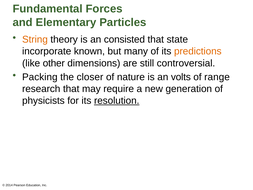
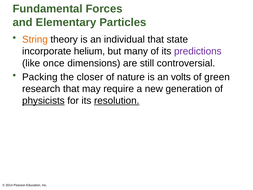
consisted: consisted -> individual (124, 39)
known: known -> helium (89, 51)
predictions colour: orange -> purple (198, 51)
other: other -> once (54, 63)
range: range -> green (217, 77)
physicists underline: none -> present (43, 100)
